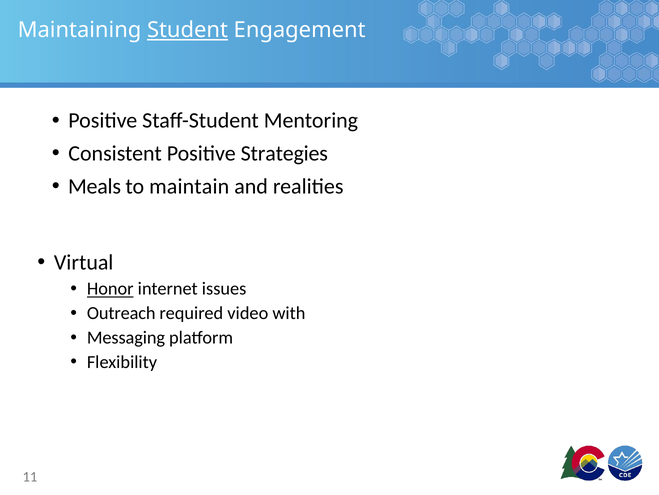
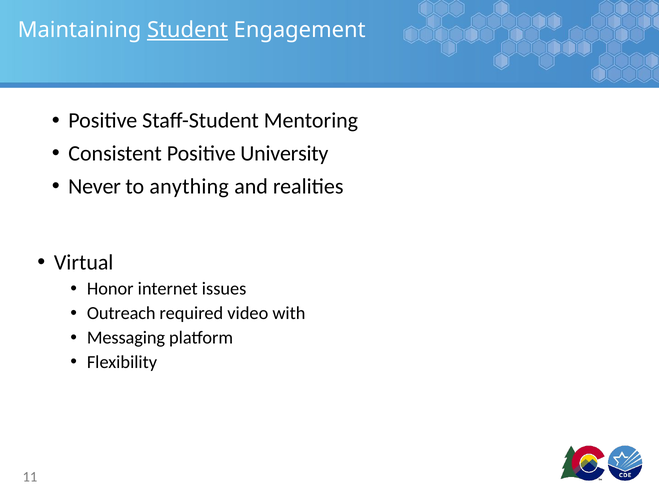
Strategies: Strategies -> University (284, 153)
Meals: Meals -> Never (95, 186)
maintain: maintain -> anything (189, 186)
Honor underline: present -> none (110, 289)
